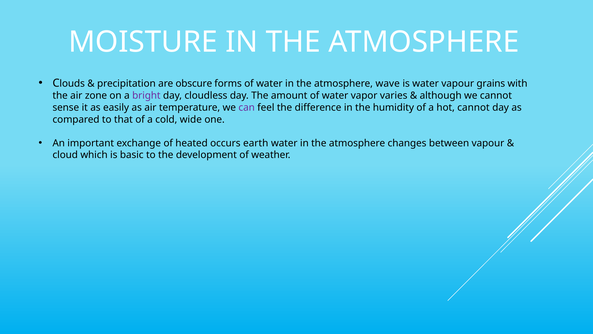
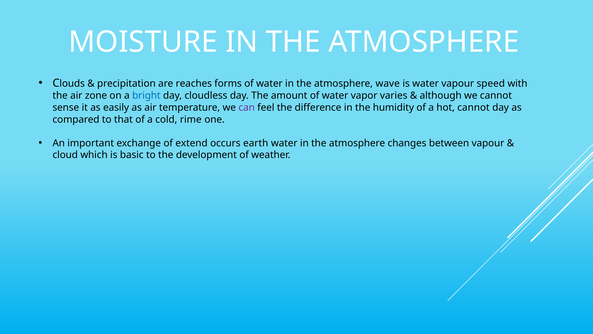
obscure: obscure -> reaches (194, 83)
grains: grains -> speed (491, 83)
bright colour: purple -> blue (146, 96)
wide: wide -> rime (191, 119)
heated: heated -> extend (192, 143)
